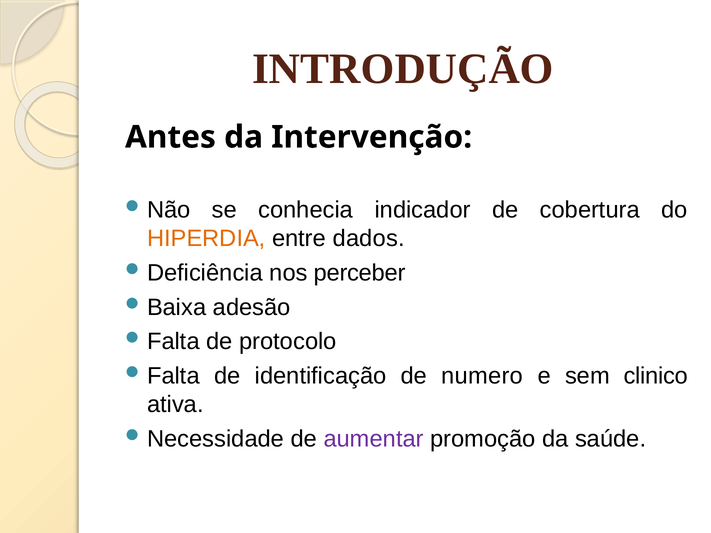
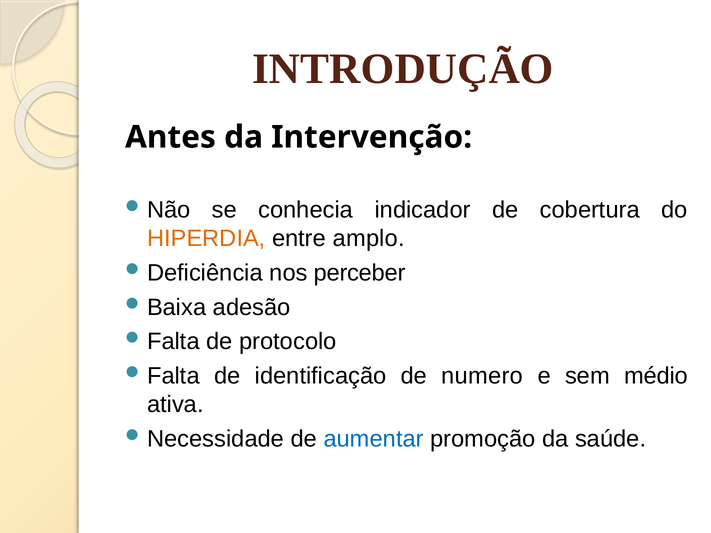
dados: dados -> amplo (369, 239)
clinico: clinico -> médio (656, 376)
aumentar colour: purple -> blue (374, 439)
